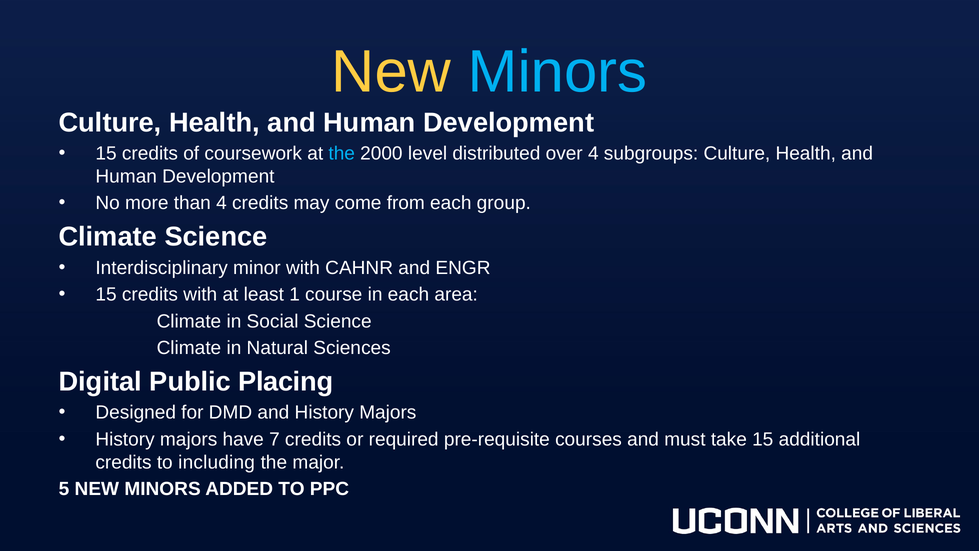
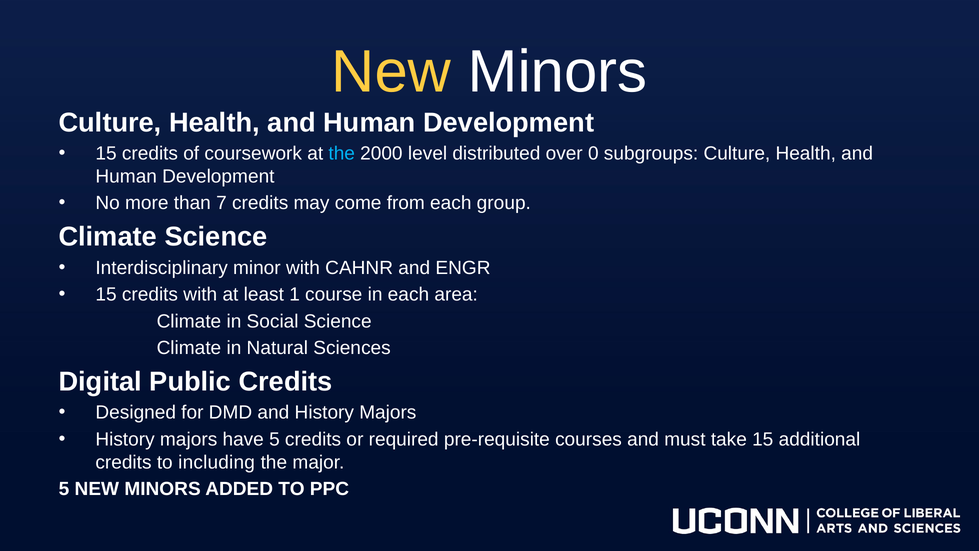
Minors colour: light blue -> white (557, 72)
over 4: 4 -> 0 (593, 153)
than 4: 4 -> 7 (221, 203)
Public Placing: Placing -> Credits (286, 382)
have 7: 7 -> 5 (274, 439)
